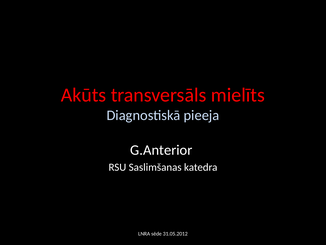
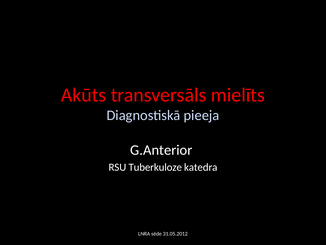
Saslimšanas: Saslimšanas -> Tuberkuloze (155, 167)
